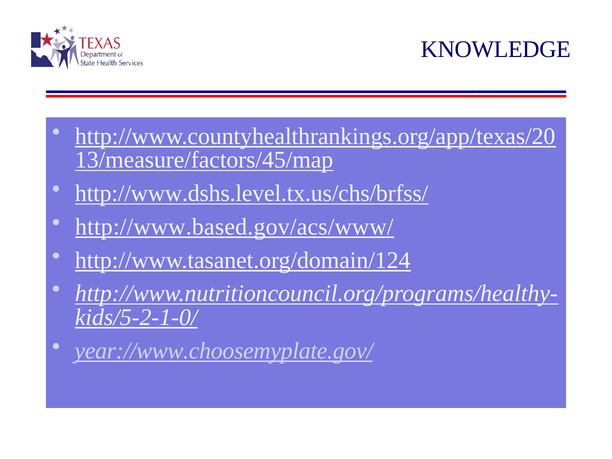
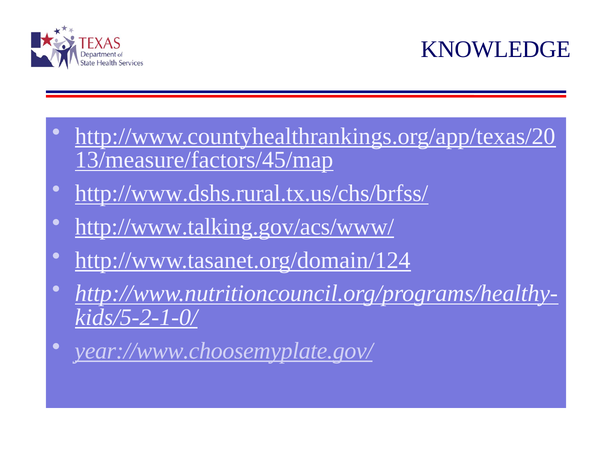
http://www.dshs.level.tx.us/chs/brfss/: http://www.dshs.level.tx.us/chs/brfss/ -> http://www.dshs.rural.tx.us/chs/brfss/ (252, 193)
http://www.based.gov/acs/www/: http://www.based.gov/acs/www/ -> http://www.talking.gov/acs/www/ (234, 227)
